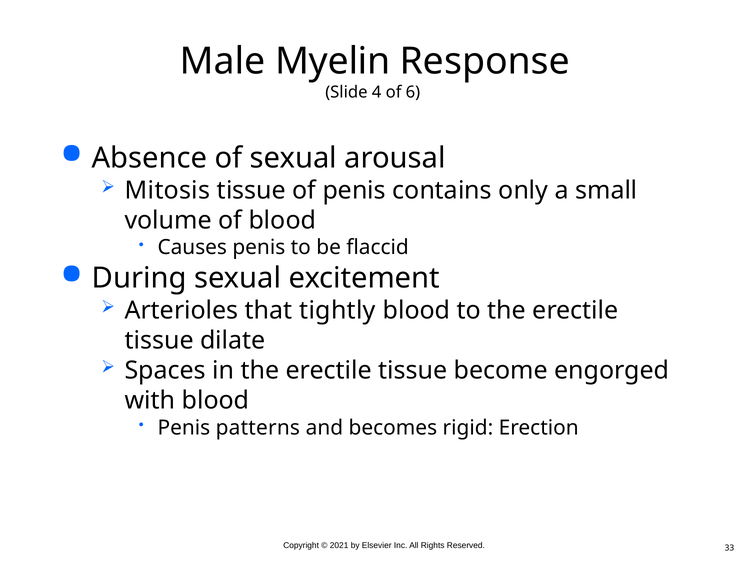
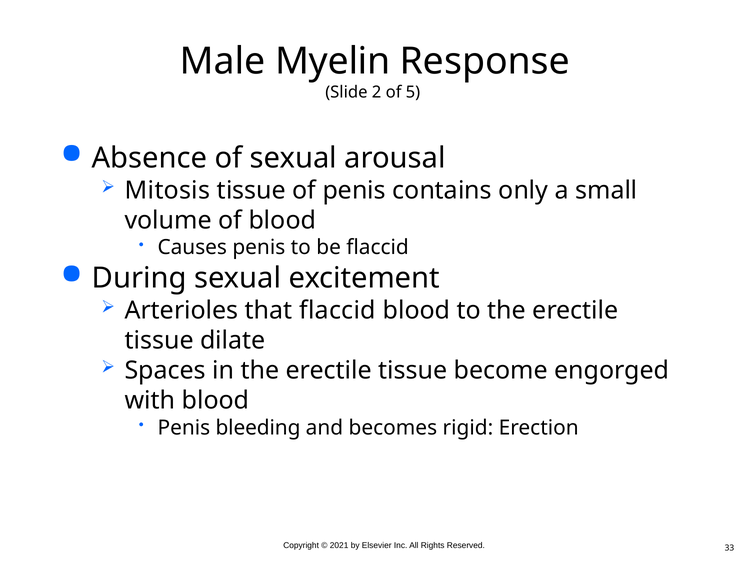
4: 4 -> 2 (377, 92)
6: 6 -> 5 (413, 92)
that tightly: tightly -> flaccid (337, 310)
patterns: patterns -> bleeding (258, 427)
